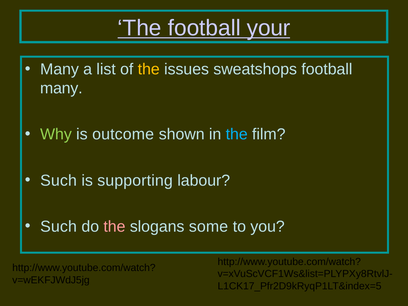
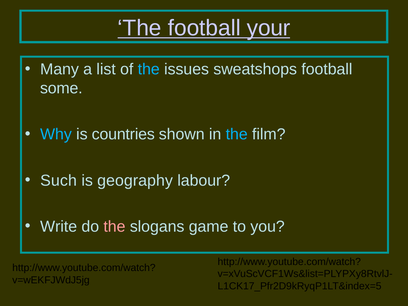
the colour: yellow -> light blue (149, 69)
many: many -> some (61, 88)
Why colour: light green -> light blue (56, 134)
outcome: outcome -> countries (123, 134)
supporting: supporting -> geography (135, 180)
Such: Such -> Write (59, 226)
some: some -> game (209, 226)
